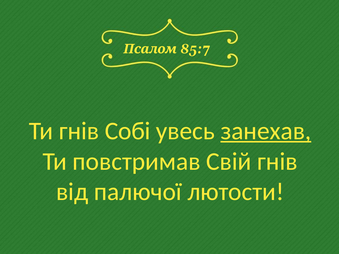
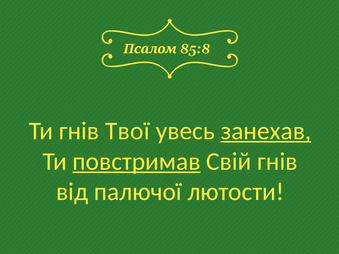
85:7: 85:7 -> 85:8 (195, 49)
Собі: Собі -> Твої (127, 131)
повстримав underline: none -> present (136, 162)
